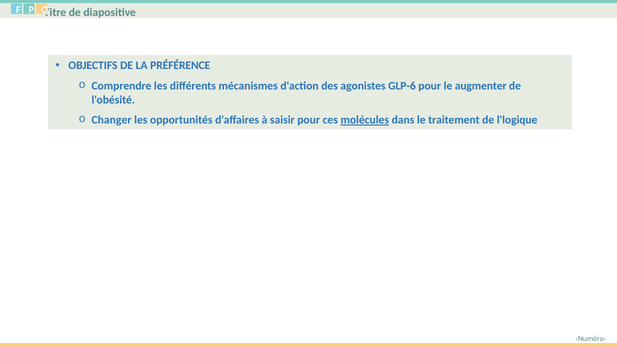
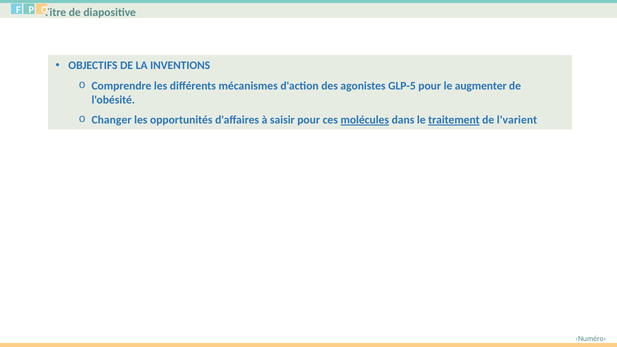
PRÉFÉRENCE: PRÉFÉRENCE -> INVENTIONS (180, 66)
GLP-6: GLP-6 -> GLP-5 (402, 86)
traitement underline: none -> present (454, 120)
l'logique: l'logique -> l'varient (517, 120)
